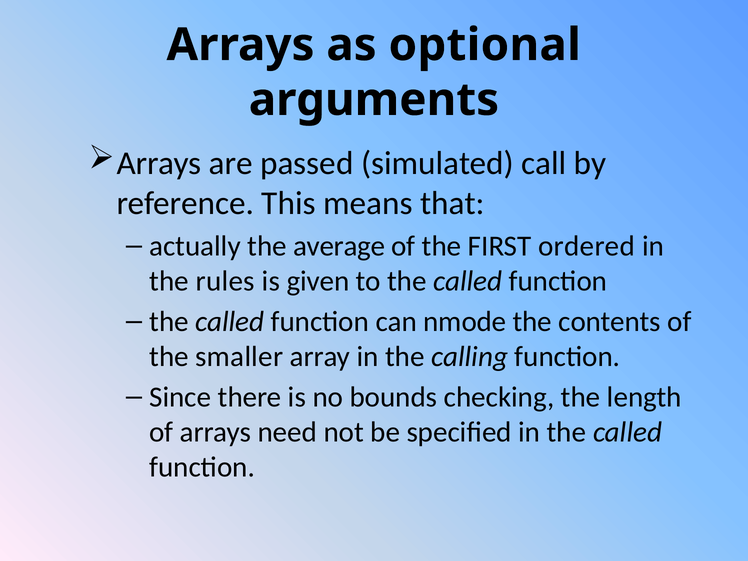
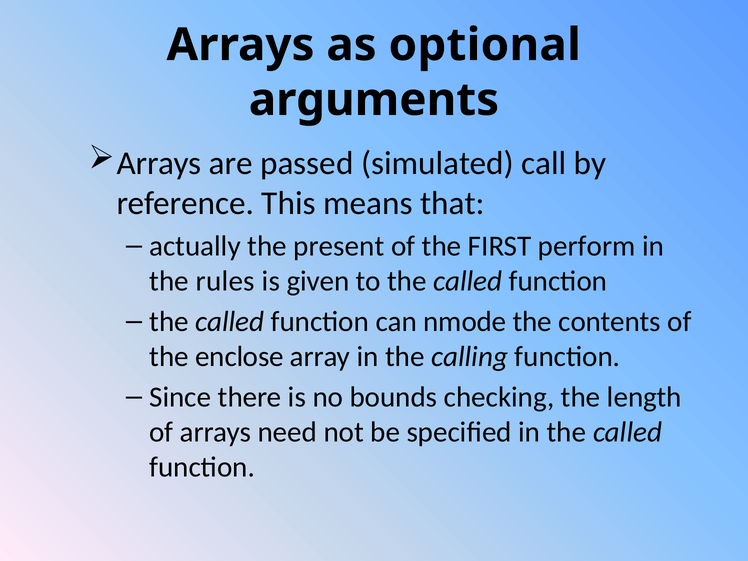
average: average -> present (339, 246)
ordered: ordered -> perform (587, 246)
smaller: smaller -> enclose (239, 357)
